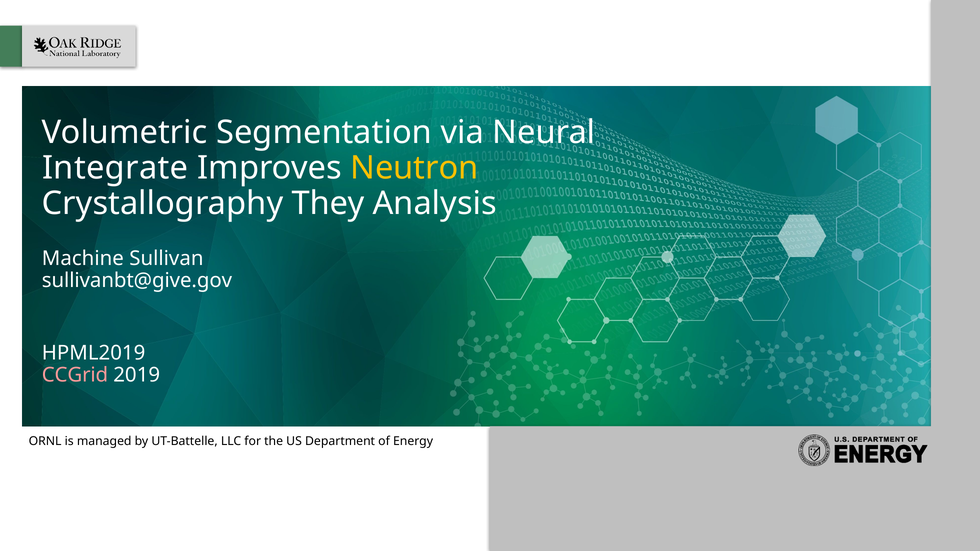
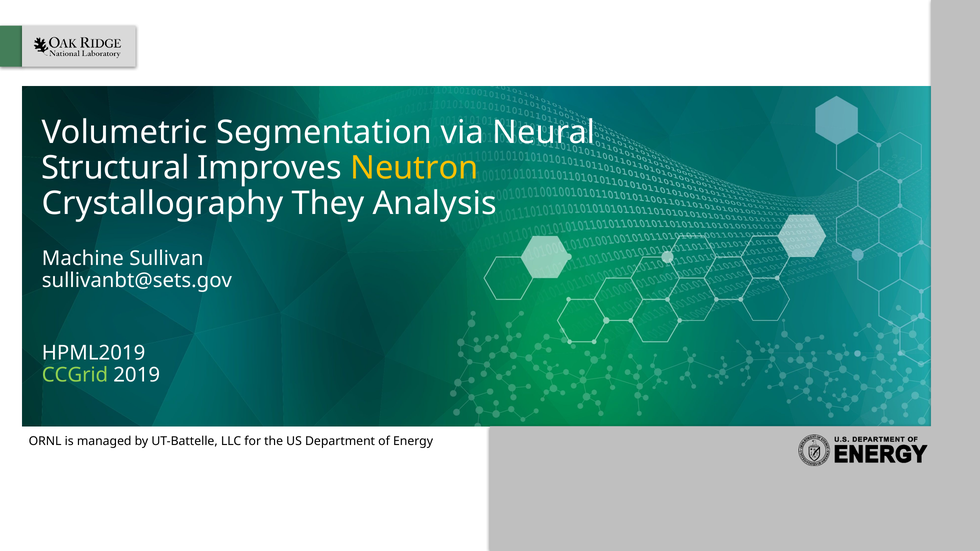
Integrate: Integrate -> Structural (116, 168)
sullivanbt@give.gov: sullivanbt@give.gov -> sullivanbt@sets.gov (137, 280)
CCGrid colour: pink -> light green (75, 375)
